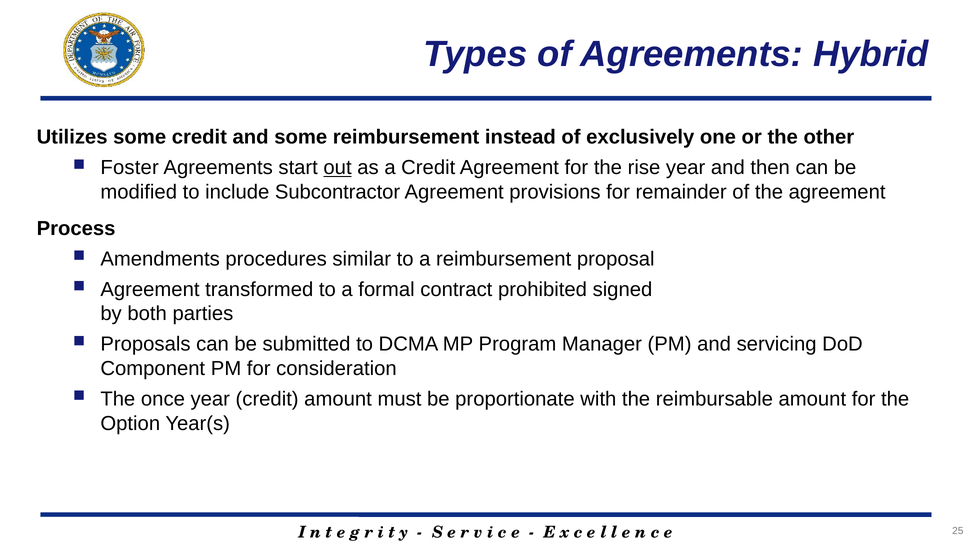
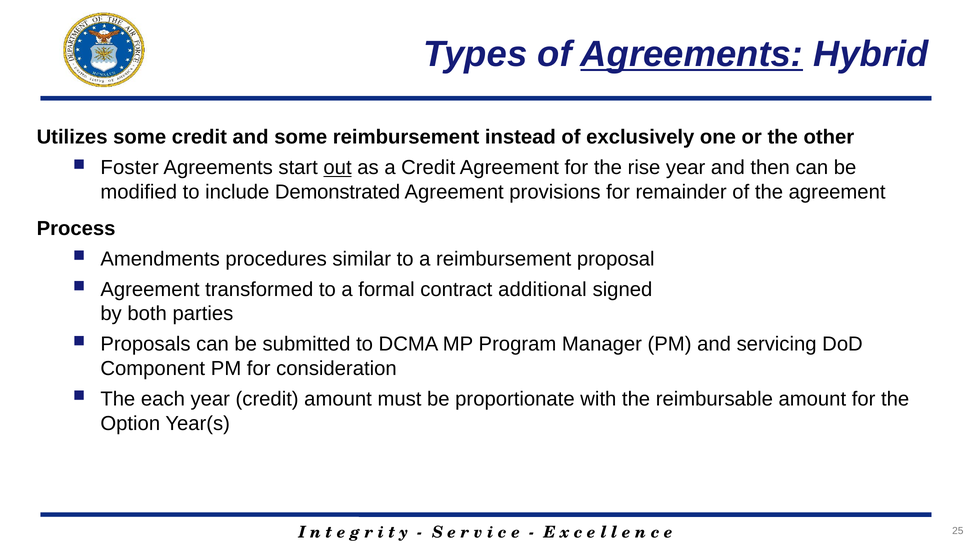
Agreements underline: none -> present (692, 54)
Subcontractor: Subcontractor -> Demonstrated (338, 192)
prohibited: prohibited -> additional (542, 289)
once: once -> each (163, 399)
